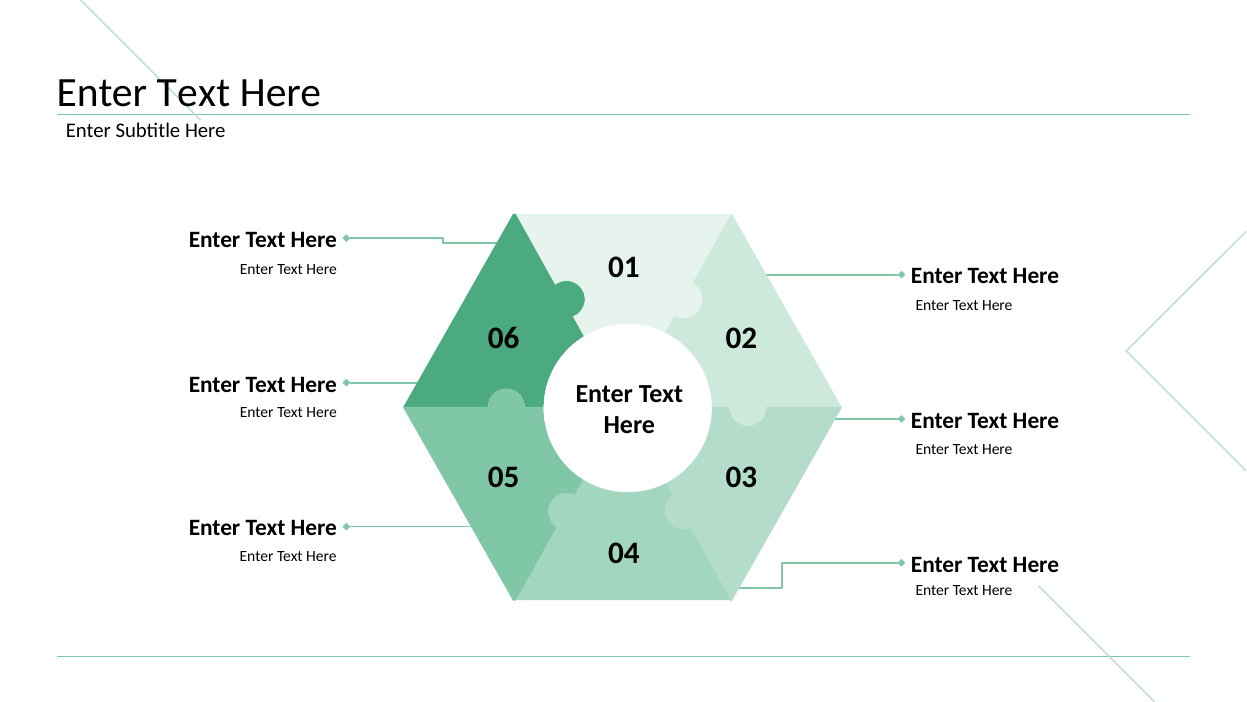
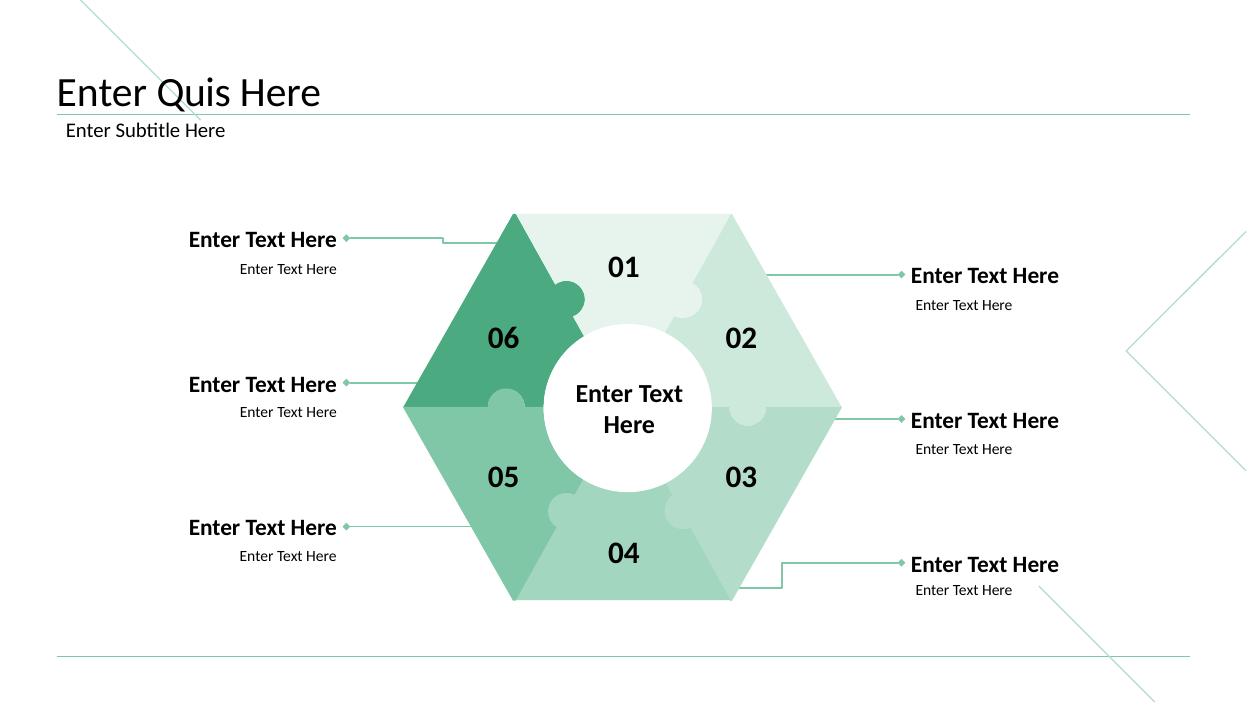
Text: Text -> Quis (194, 93)
